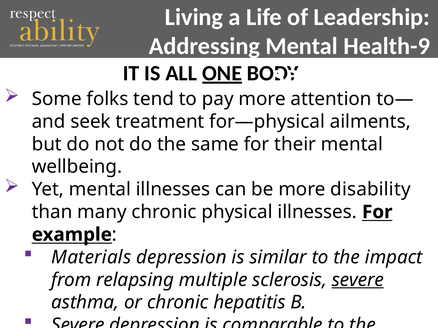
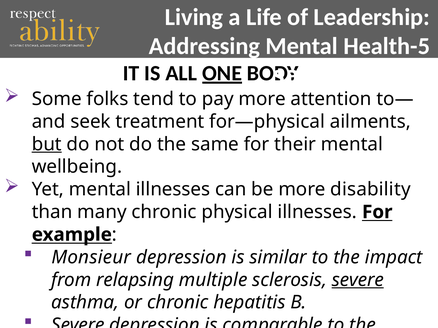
Health-9: Health-9 -> Health-5 (387, 46)
but underline: none -> present (47, 144)
Materials: Materials -> Monsieur (91, 258)
